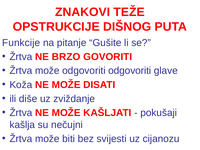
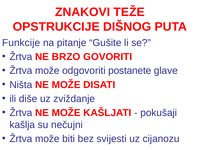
odgovoriti odgovoriti: odgovoriti -> postanete (130, 71)
Koža: Koža -> Ništa (21, 85)
